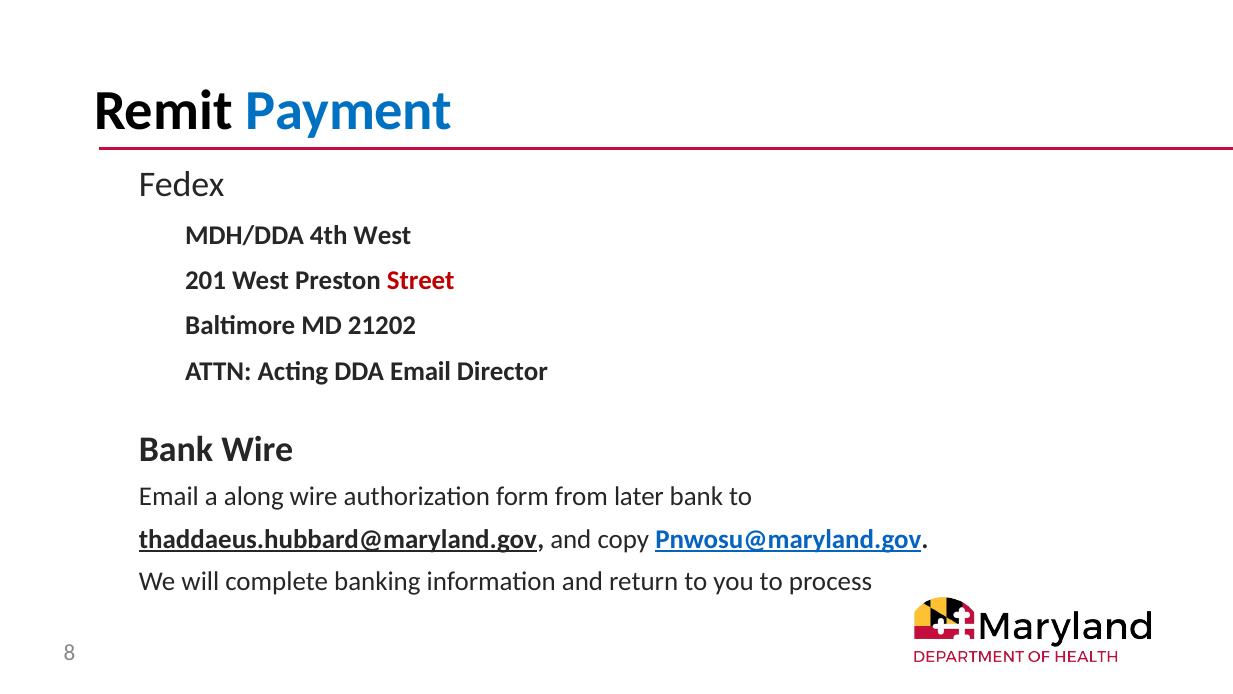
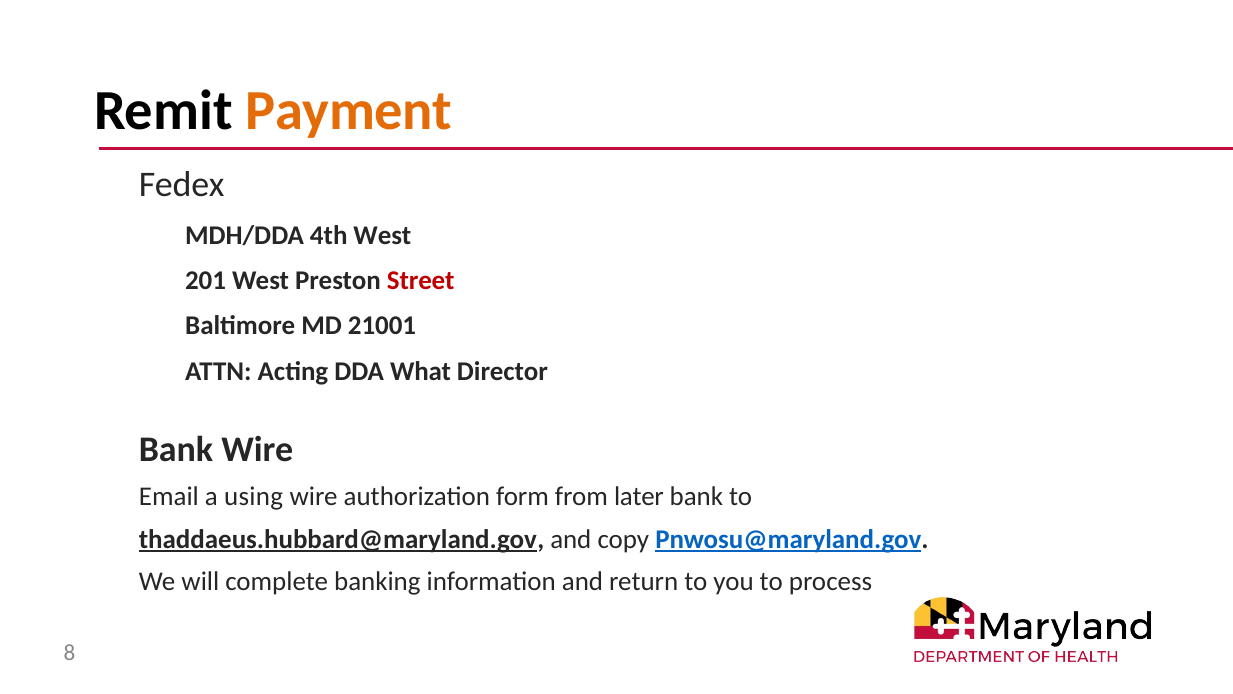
Payment colour: blue -> orange (349, 110)
21202: 21202 -> 21001 (382, 326)
DDA Email: Email -> What (421, 371)
along: along -> using (254, 496)
